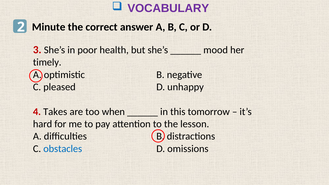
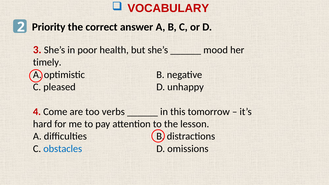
VOCABULARY colour: purple -> red (168, 8)
Minute: Minute -> Priority (49, 27)
Takes: Takes -> Come (55, 112)
when: when -> verbs (113, 112)
